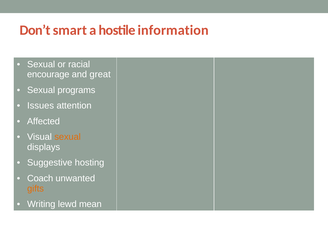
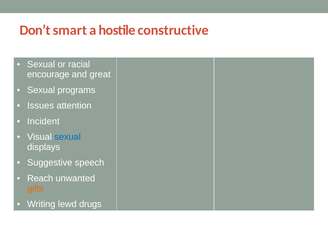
information: information -> constructive (173, 30)
Affected: Affected -> Incident (43, 121)
sexual colour: orange -> blue (68, 137)
hosting: hosting -> speech (90, 163)
Coach: Coach -> Reach (40, 178)
mean: mean -> drugs (90, 204)
